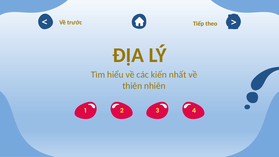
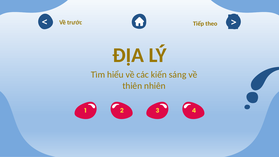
nhất: nhất -> sáng (178, 75)
